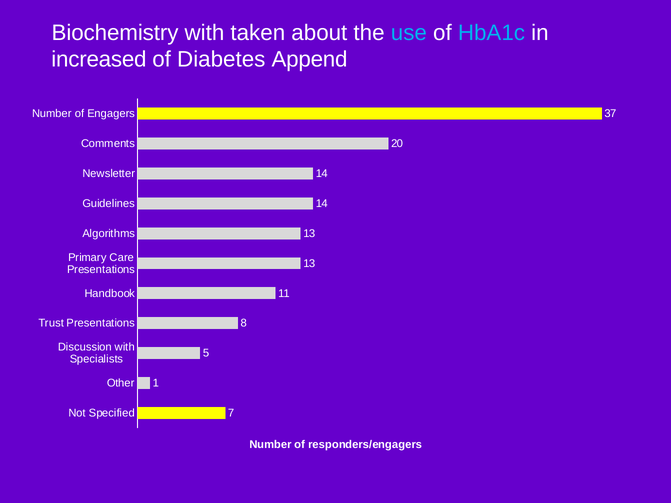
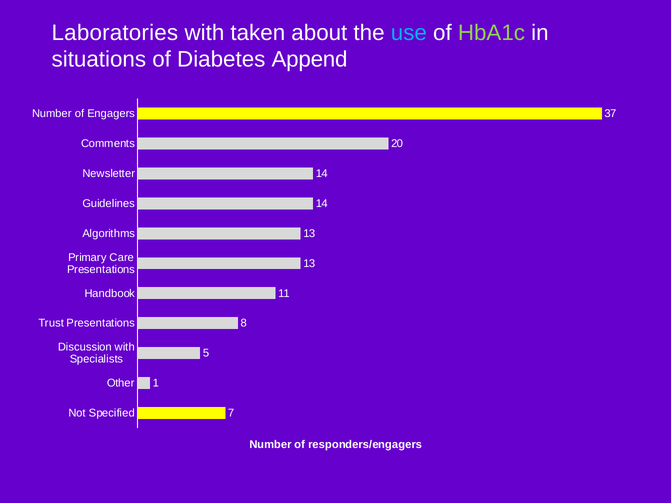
Biochemistry: Biochemistry -> Laboratories (115, 33)
HbA1c colour: light blue -> light green (491, 33)
increased: increased -> situations (99, 60)
